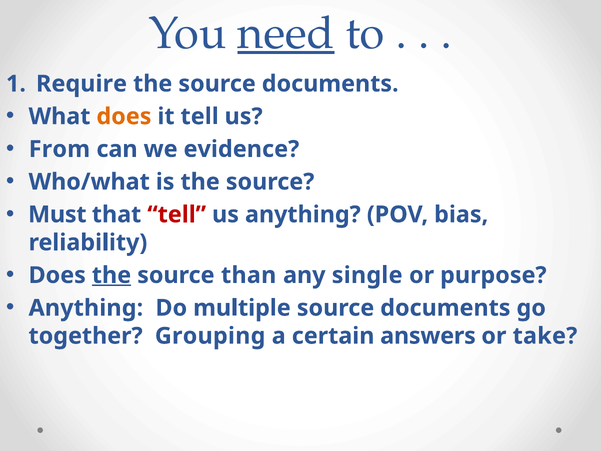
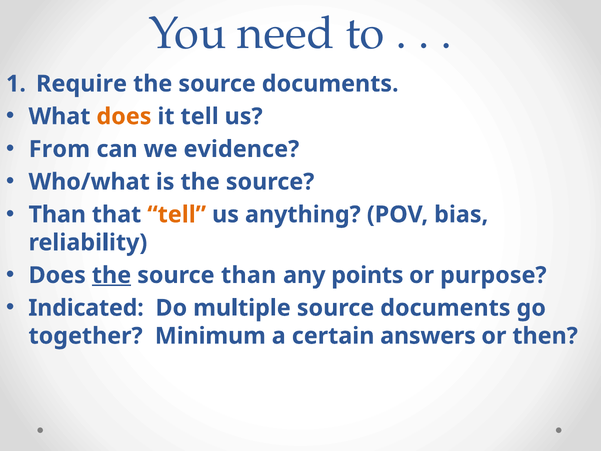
need underline: present -> none (286, 33)
Must: Must -> Than (57, 214)
tell colour: red -> orange (177, 214)
single: single -> points (367, 275)
Anything: Anything -> Indicated (86, 308)
Grouping: Grouping -> Minimum (210, 336)
take: take -> then (545, 336)
